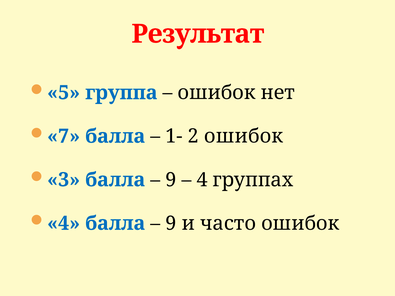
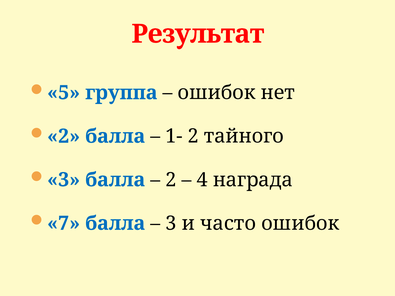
7: 7 -> 2 (64, 136)
2 ошибок: ошибок -> тайного (244, 136)
9: 9 -> 2 (171, 180)
группах: группах -> награда (253, 180)
4: 4 -> 7 (64, 223)
9: 9 -> 3 (171, 223)
